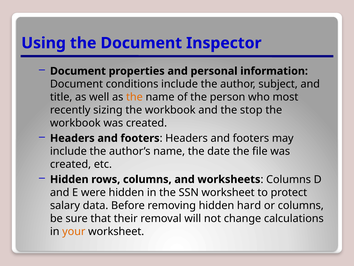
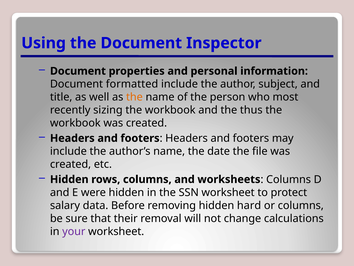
conditions: conditions -> formatted (132, 84)
stop: stop -> thus (251, 110)
your colour: orange -> purple (74, 231)
